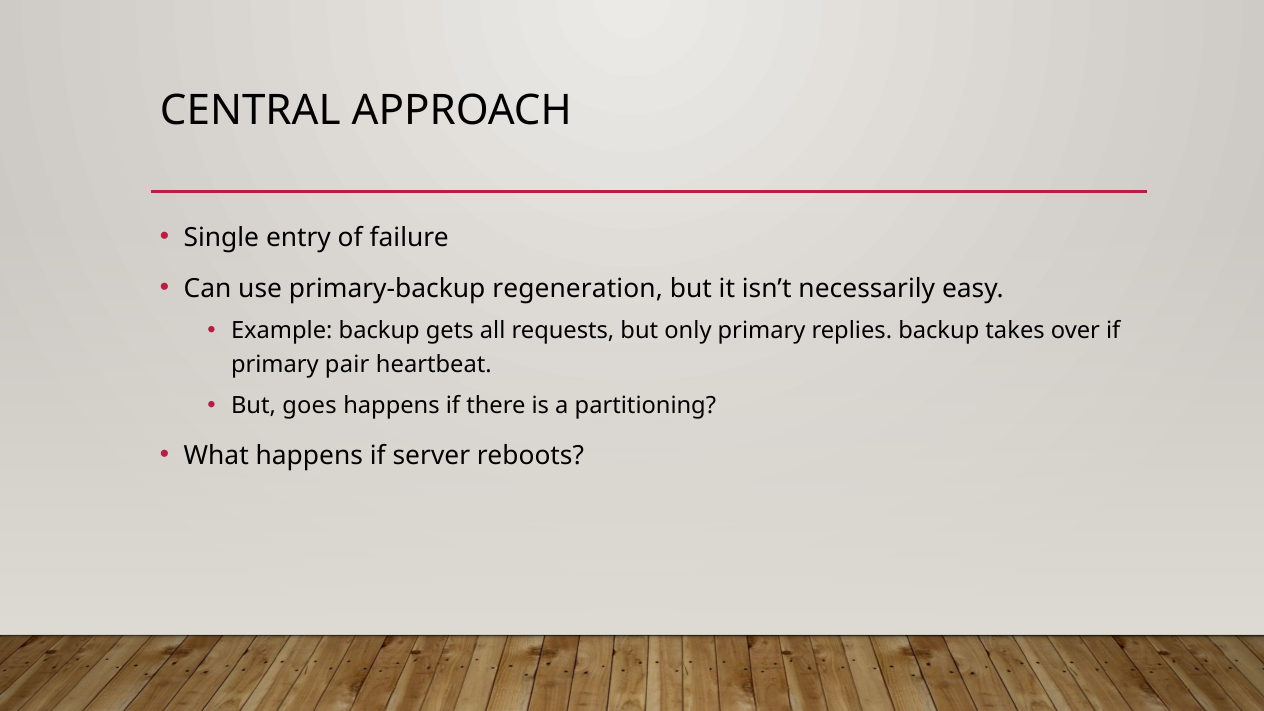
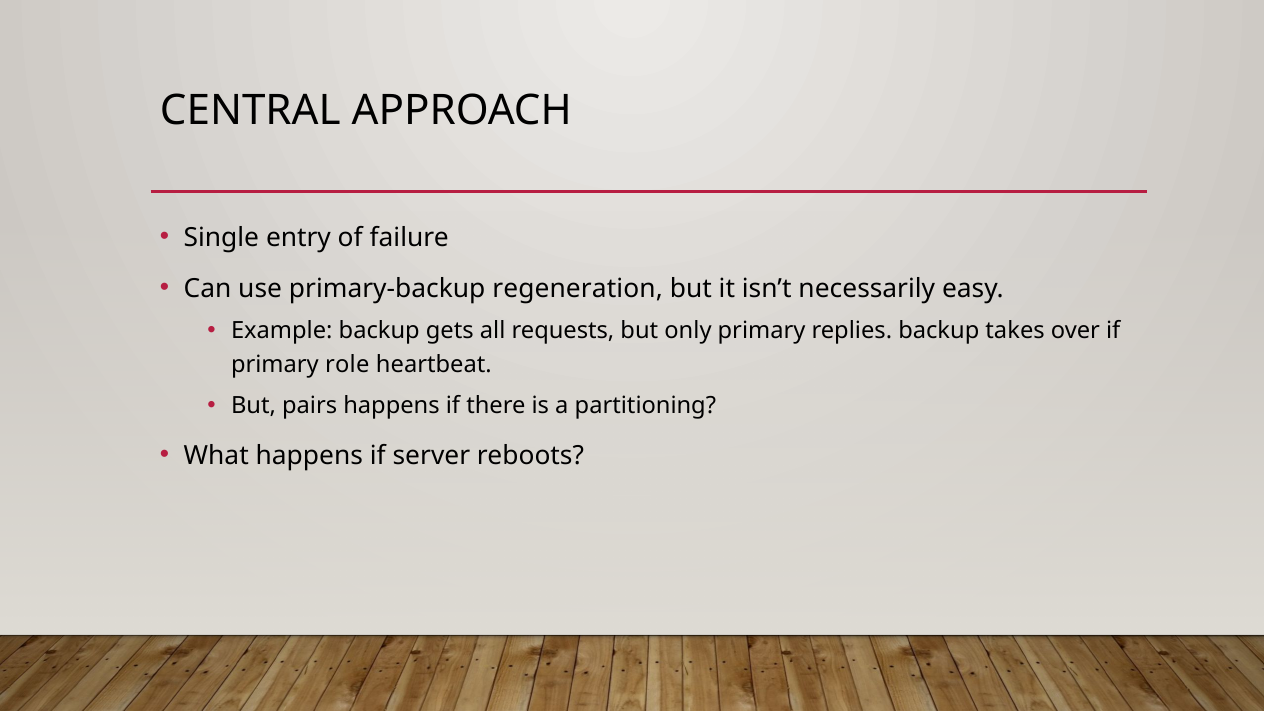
pair: pair -> role (347, 365)
goes: goes -> pairs (310, 406)
